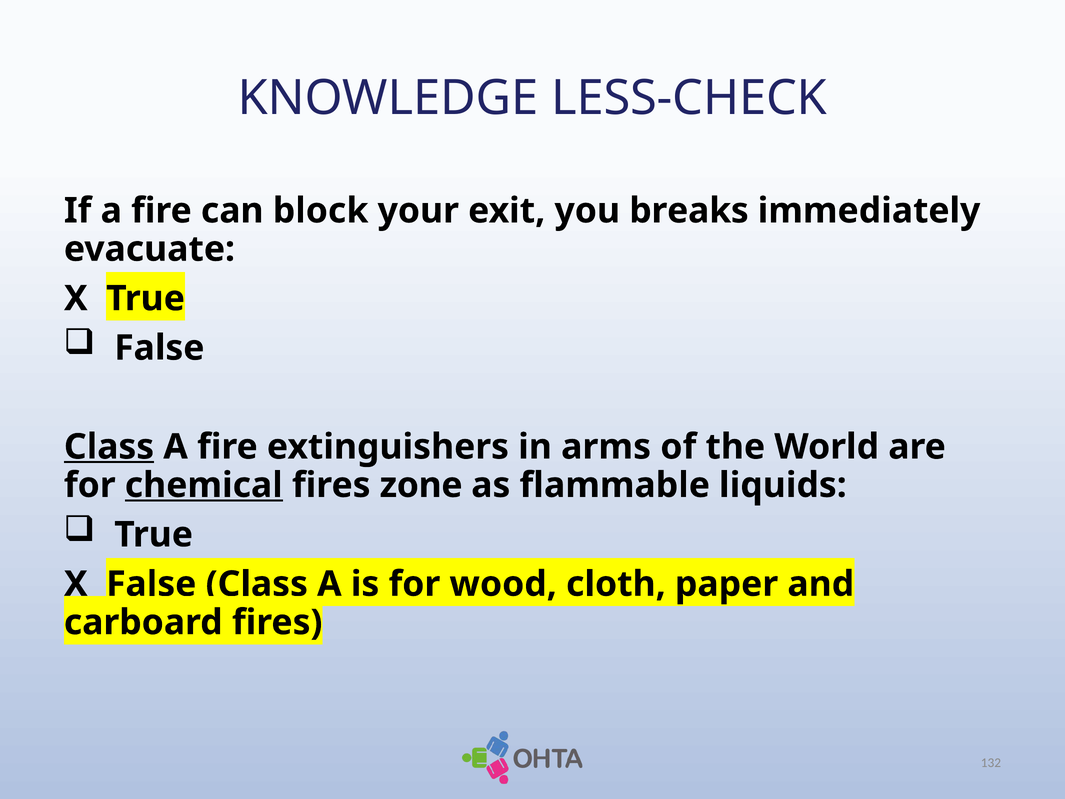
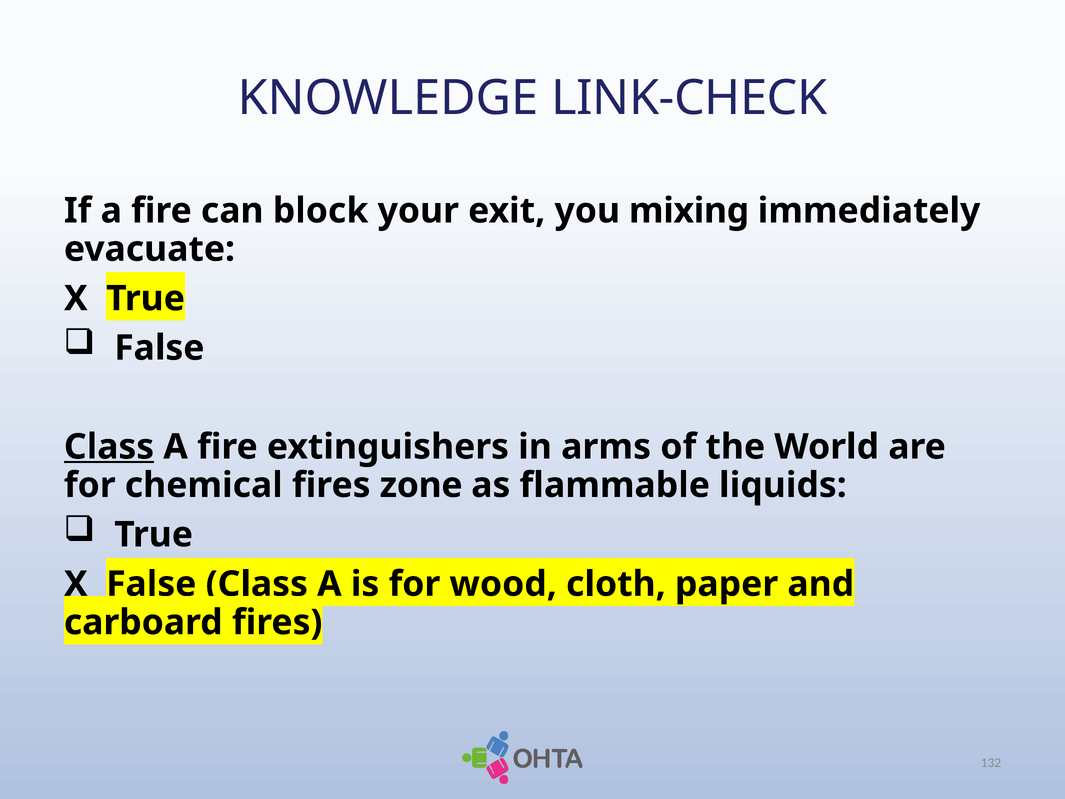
LESS-CHECK: LESS-CHECK -> LINK-CHECK (689, 98)
breaks: breaks -> mixing (689, 211)
chemical underline: present -> none (204, 485)
